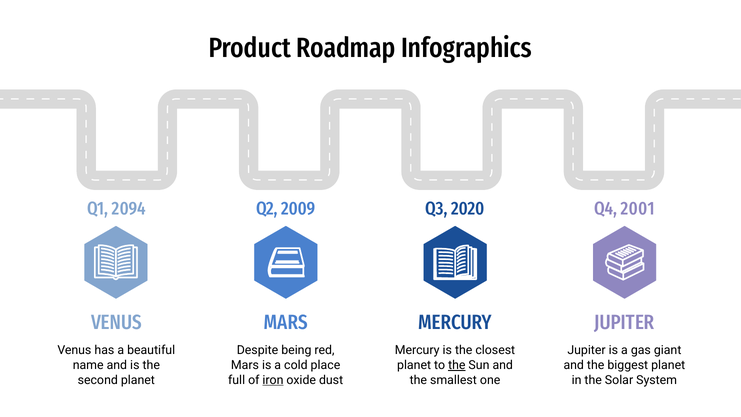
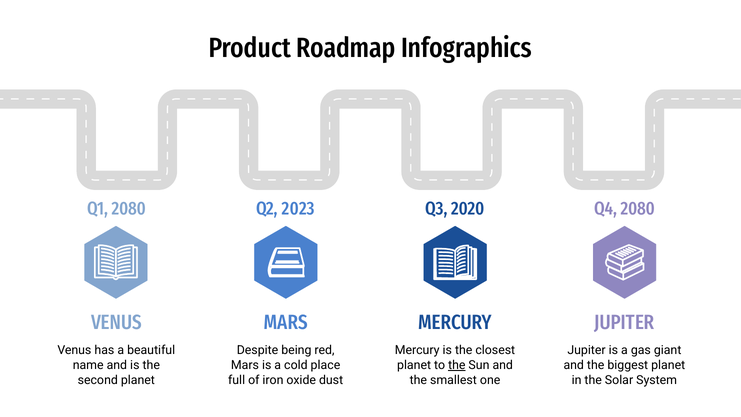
Q1 2094: 2094 -> 2080 (129, 209)
2009: 2009 -> 2023 (298, 209)
Q4 2001: 2001 -> 2080 (638, 209)
iron underline: present -> none (273, 380)
